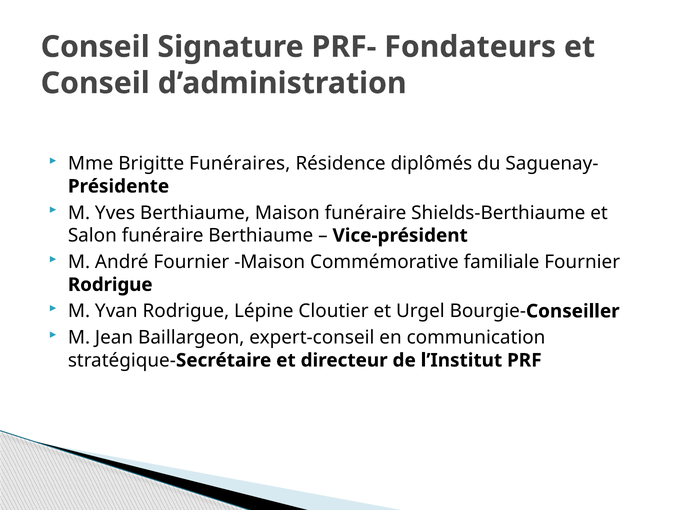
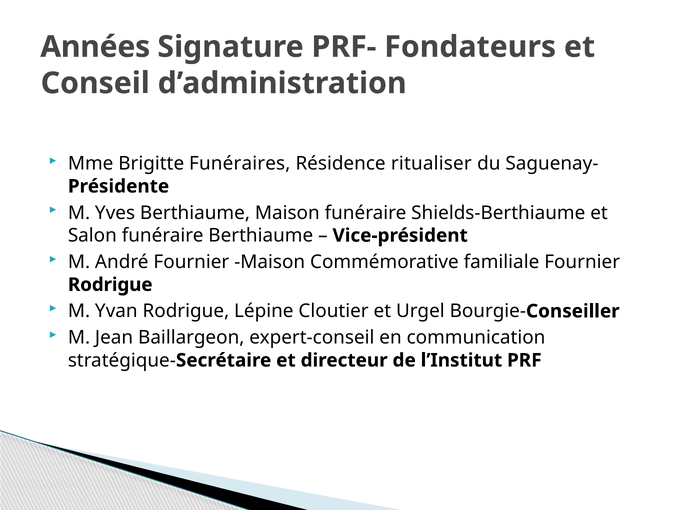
Conseil: Conseil -> Années (95, 47)
diplômés: diplômés -> ritualiser (431, 164)
